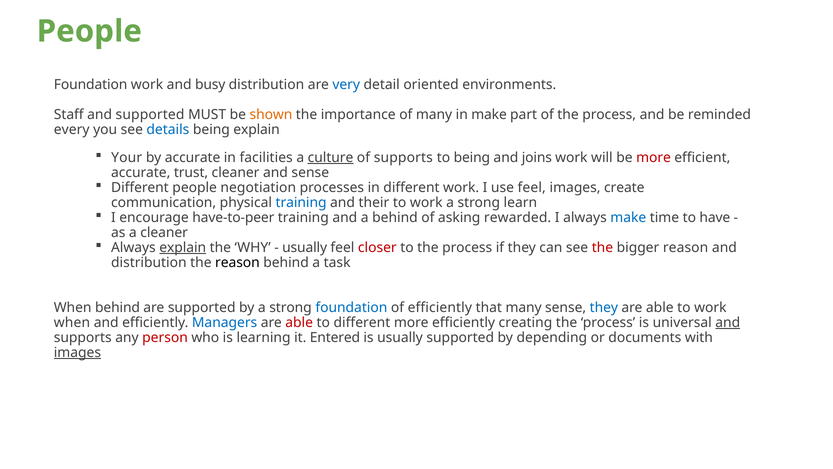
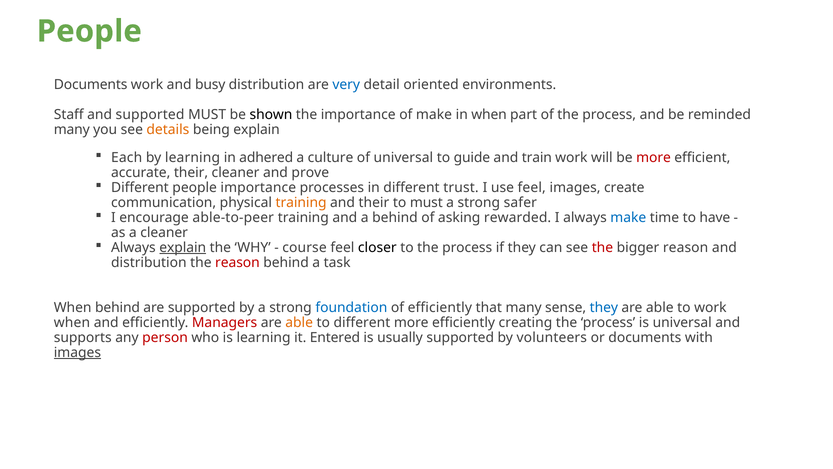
Foundation: Foundation -> Documents (91, 84)
shown colour: orange -> black (271, 114)
of many: many -> make (434, 114)
in make: make -> when (489, 114)
every: every -> many (72, 129)
details colour: blue -> orange (168, 129)
Your: Your -> Each (127, 157)
by accurate: accurate -> learning (193, 157)
facilities: facilities -> adhered (266, 157)
culture underline: present -> none (331, 157)
of supports: supports -> universal (403, 157)
to being: being -> guide (472, 157)
joins: joins -> train (537, 157)
accurate trust: trust -> their (191, 172)
and sense: sense -> prove (310, 172)
people negotiation: negotiation -> importance (258, 187)
different work: work -> trust (461, 187)
training colour: blue -> orange (301, 202)
work: work -> must (426, 202)
learn: learn -> safer (520, 202)
have-to-peer: have-to-peer -> able-to-peer (233, 217)
usually: usually -> course (304, 247)
closer colour: red -> black (377, 247)
reason colour: black -> red (237, 262)
Managers colour: blue -> red (225, 322)
able colour: red -> orange (299, 322)
and underline: present -> none (728, 322)
depending: depending -> volunteers (552, 337)
